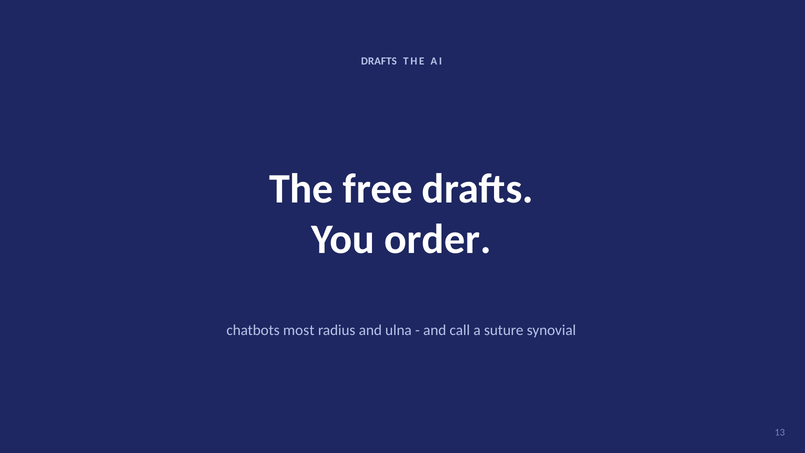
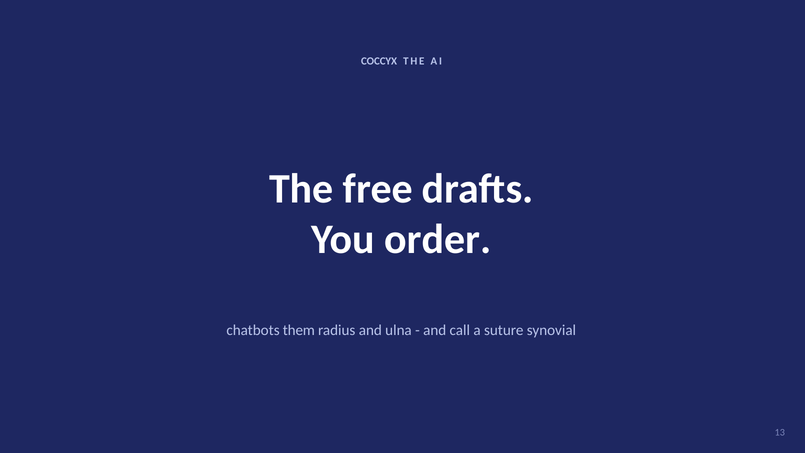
DRAFTS: DRAFTS -> COCCYX (379, 61)
most: most -> them (299, 330)
